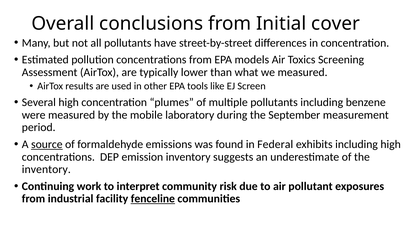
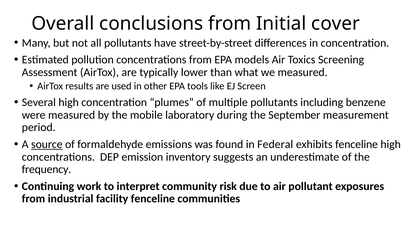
exhibits including: including -> fenceline (357, 144)
inventory: inventory -> frequency (46, 170)
fenceline underline: present -> none (153, 199)
